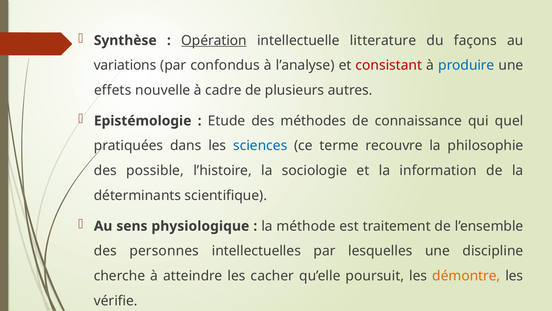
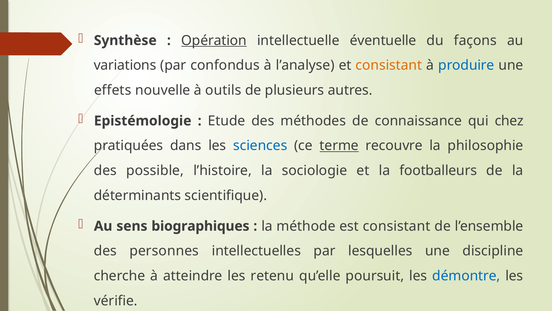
litterature: litterature -> éventuelle (383, 40)
consistant colour: red -> orange (389, 65)
cadre: cadre -> outils (223, 90)
quel: quel -> chez (509, 121)
terme underline: none -> present (339, 146)
information: information -> footballeurs (438, 170)
physiologique: physiologique -> biographiques (200, 226)
est traitement: traitement -> consistant (397, 226)
cacher: cacher -> retenu (272, 275)
démontre colour: orange -> blue (466, 275)
